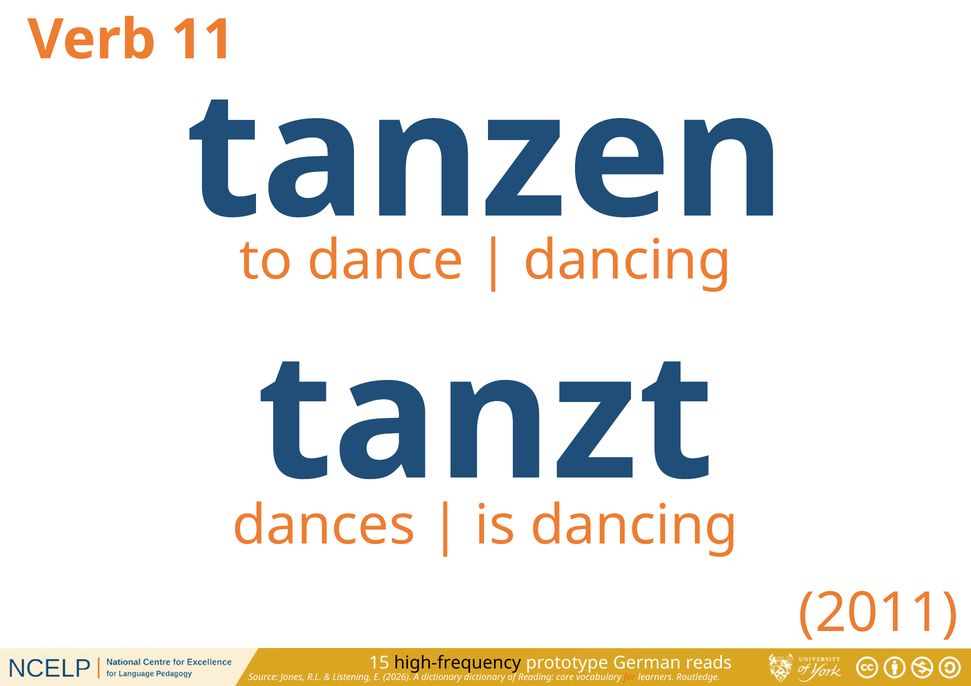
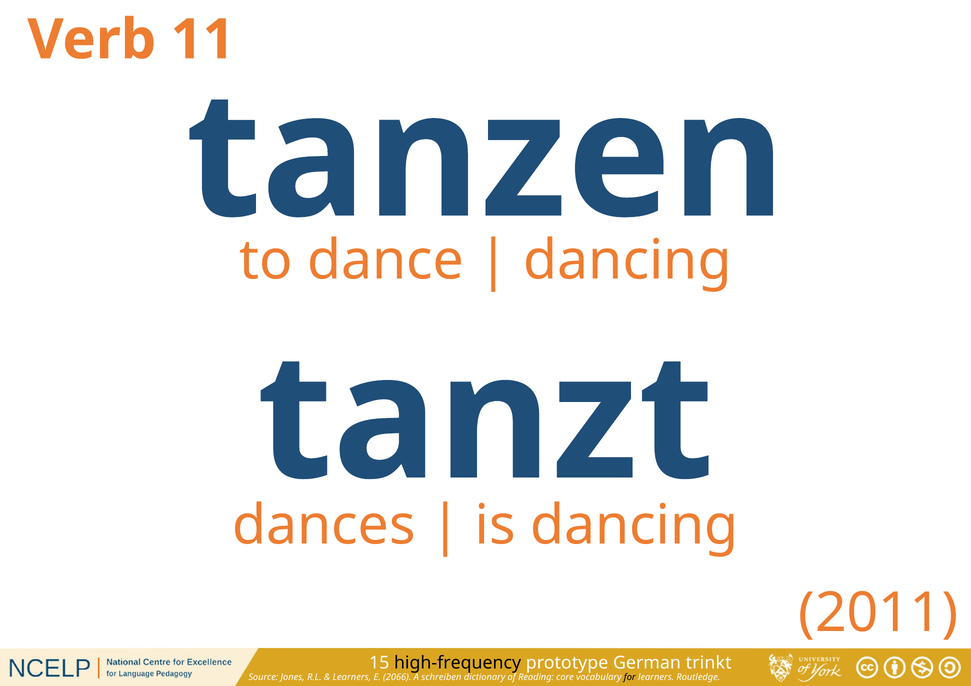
reads: reads -> trinkt (709, 663)
Listening: Listening -> Learners (352, 678)
2026: 2026 -> 2066 (397, 678)
A dictionary: dictionary -> schreiben (441, 678)
for colour: orange -> black (630, 678)
